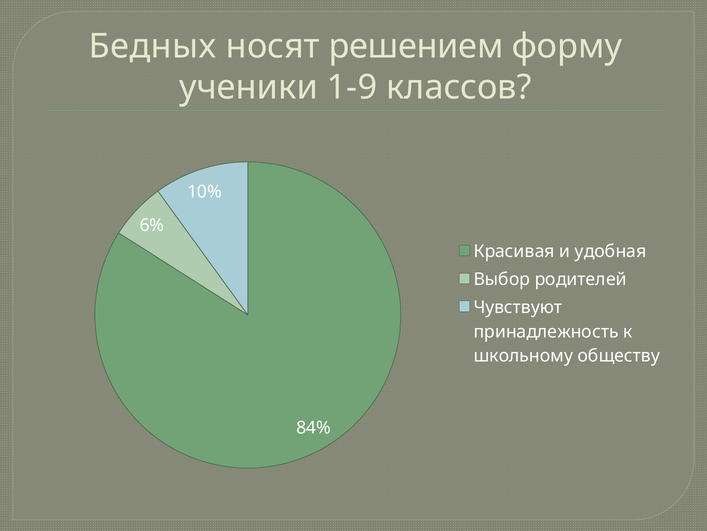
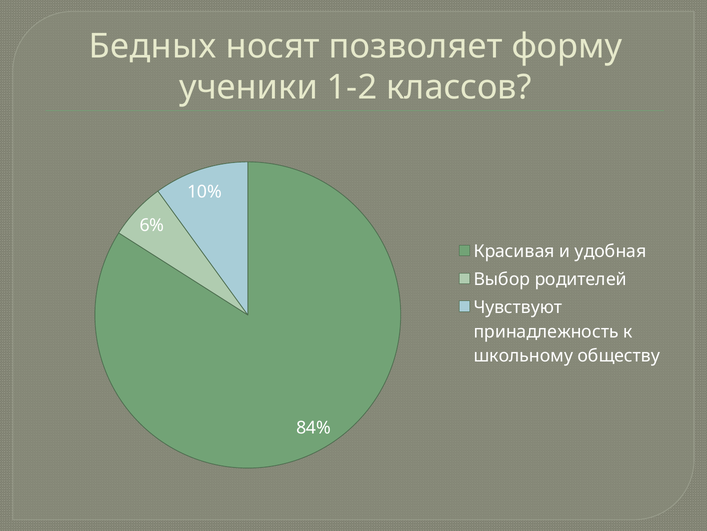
решением: решением -> позволяет (416, 46)
1-9: 1-9 -> 1-2 (352, 87)
